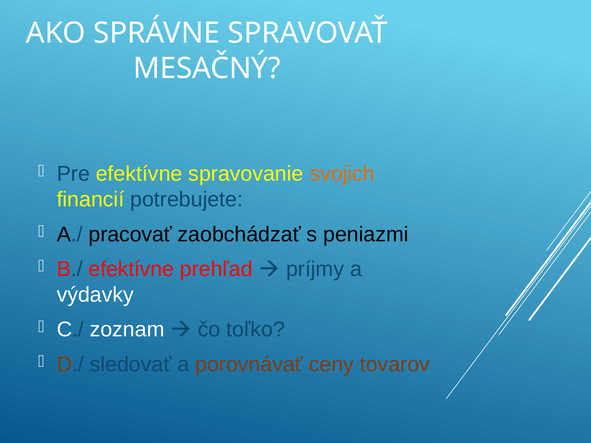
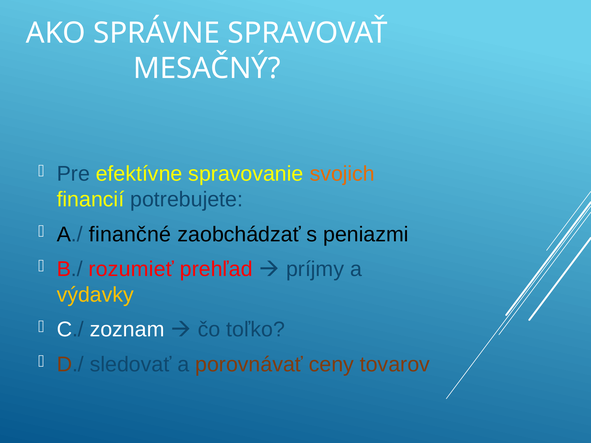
pracovať: pracovať -> finančné (130, 234)
B./ efektívne: efektívne -> rozumieť (131, 269)
výdavky colour: white -> yellow (95, 295)
